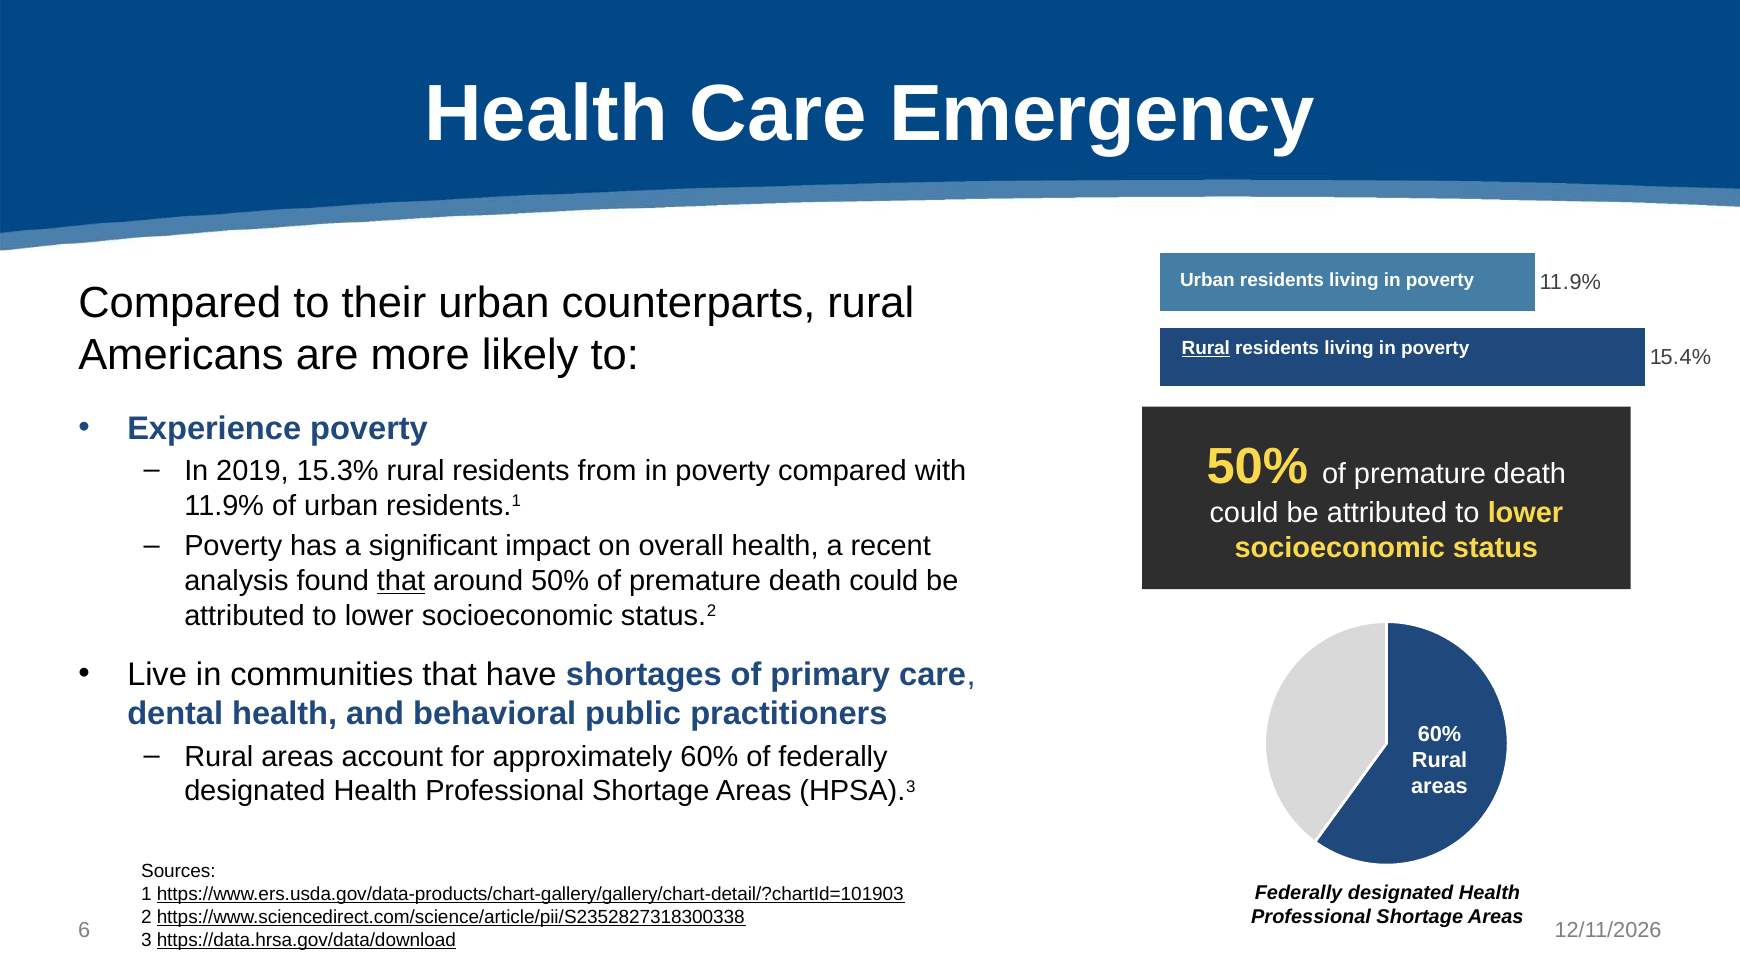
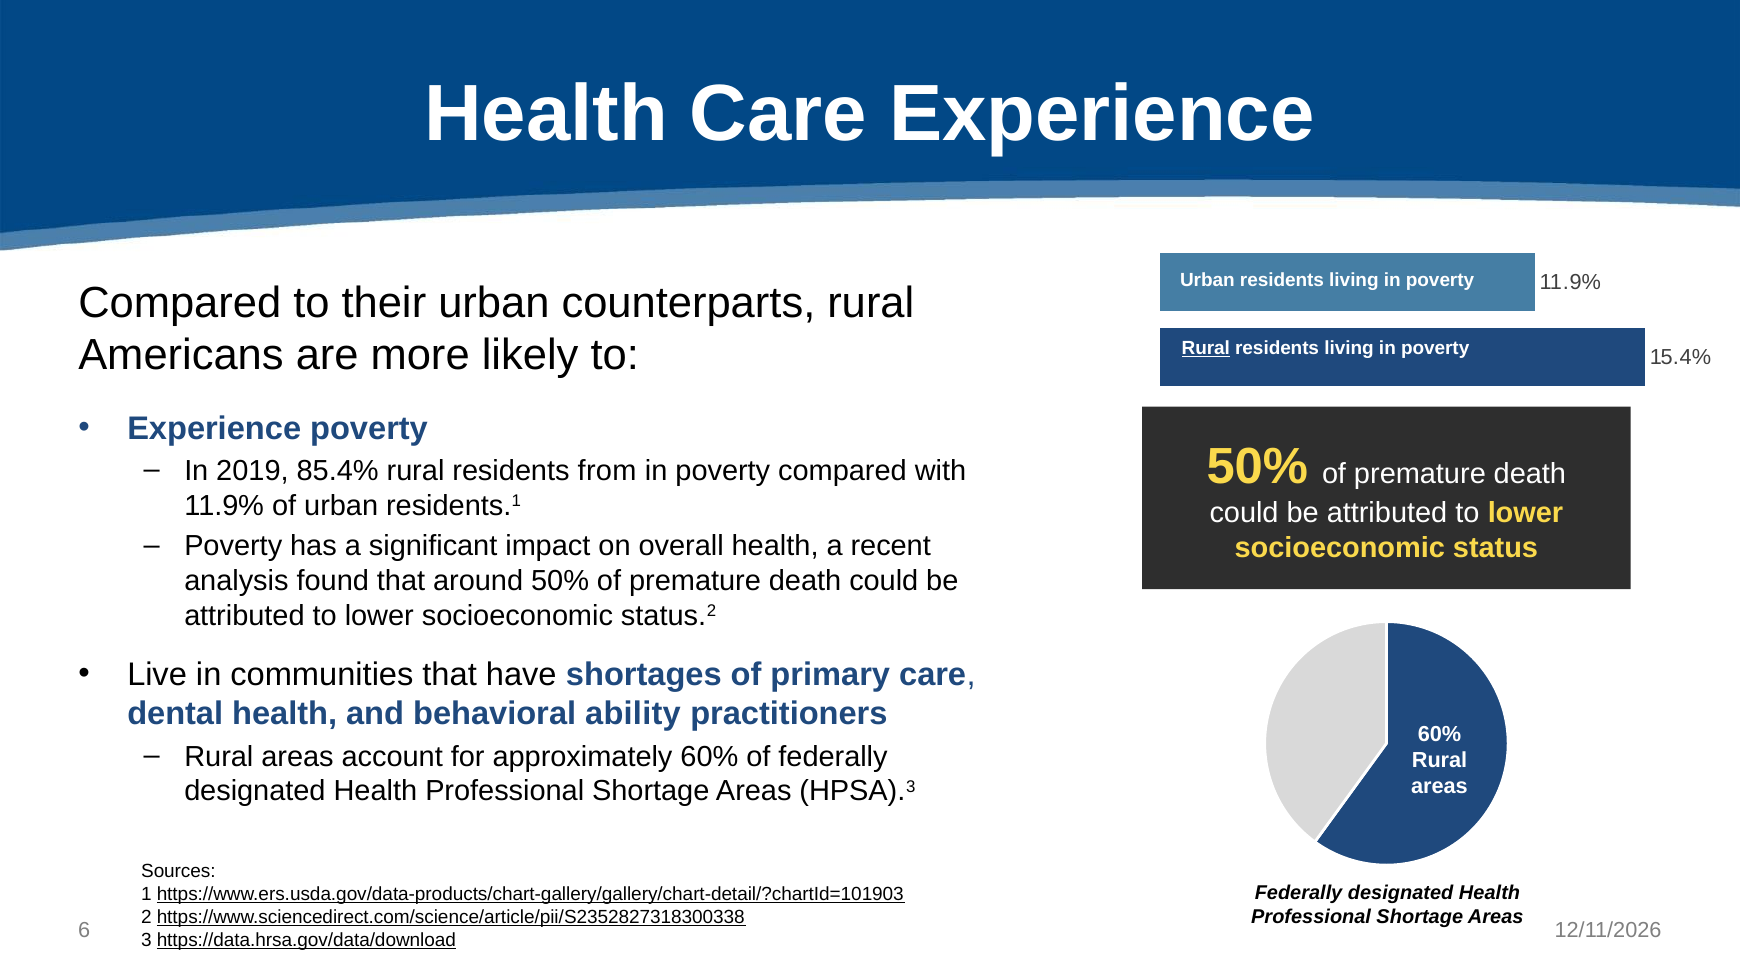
Care Emergency: Emergency -> Experience (1102, 114)
15.3%: 15.3% -> 85.4% (338, 471)
that underline: present -> none (401, 581)
public: public -> ability (633, 714)
